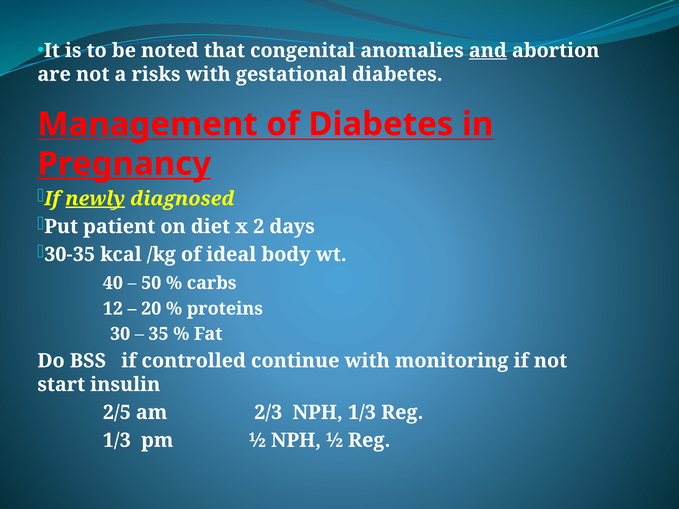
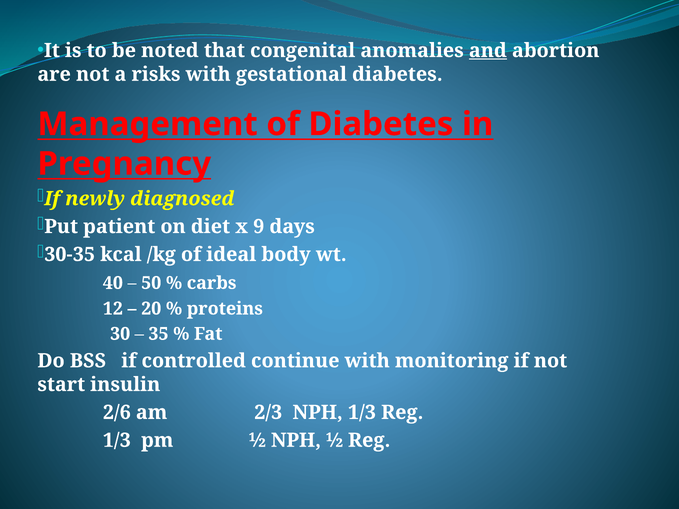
newly underline: present -> none (95, 199)
2: 2 -> 9 (259, 227)
2/5: 2/5 -> 2/6 (117, 413)
